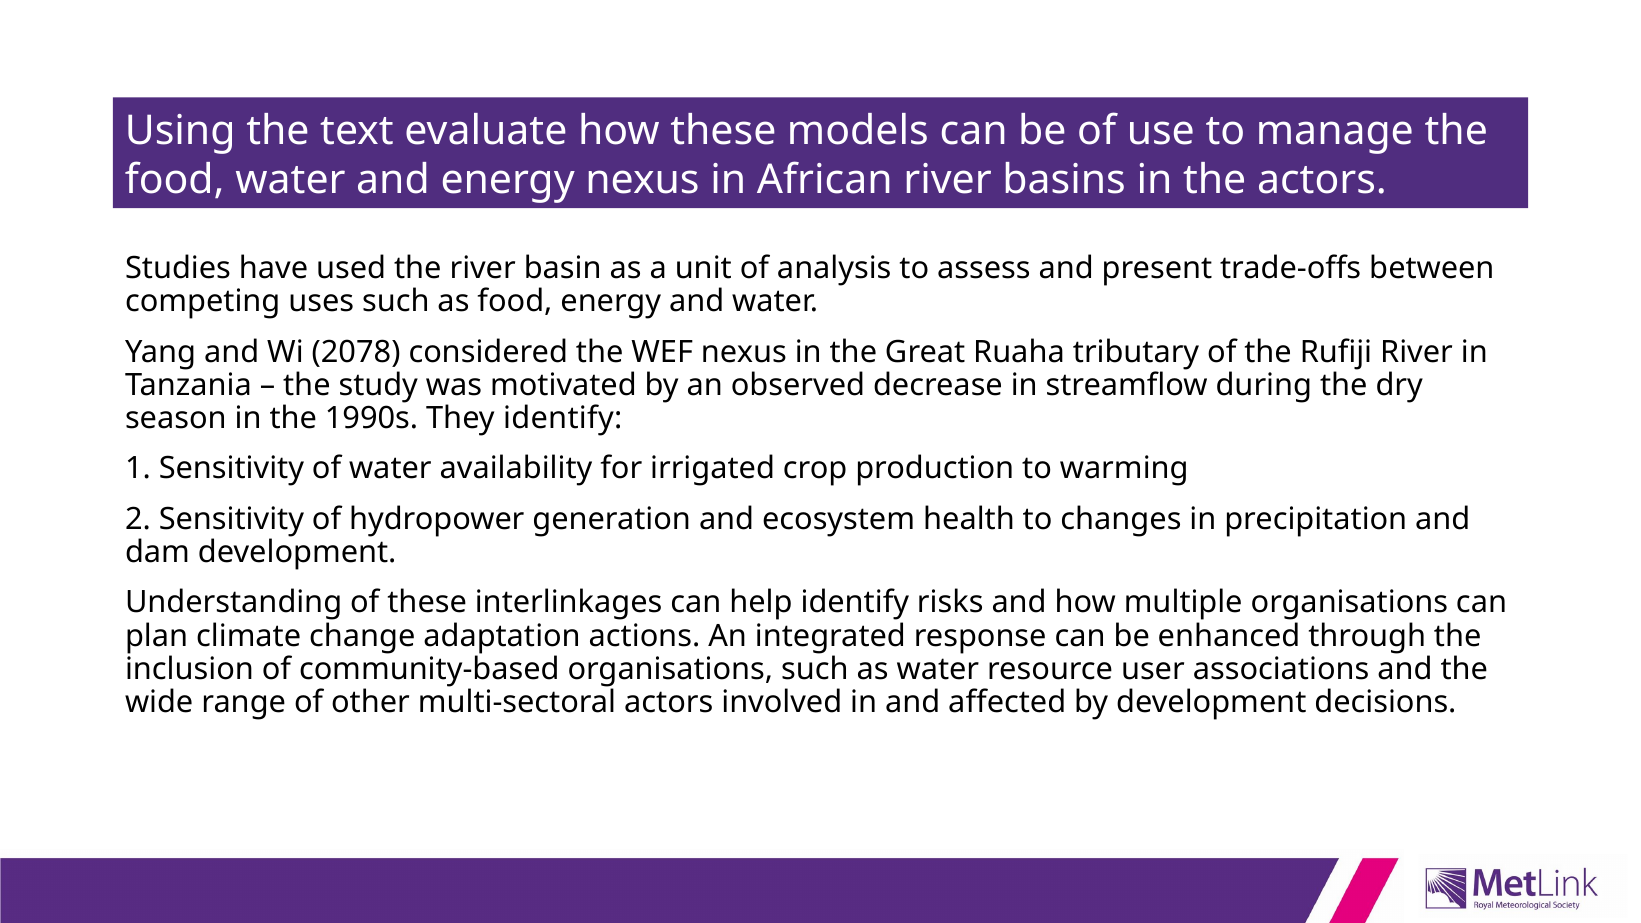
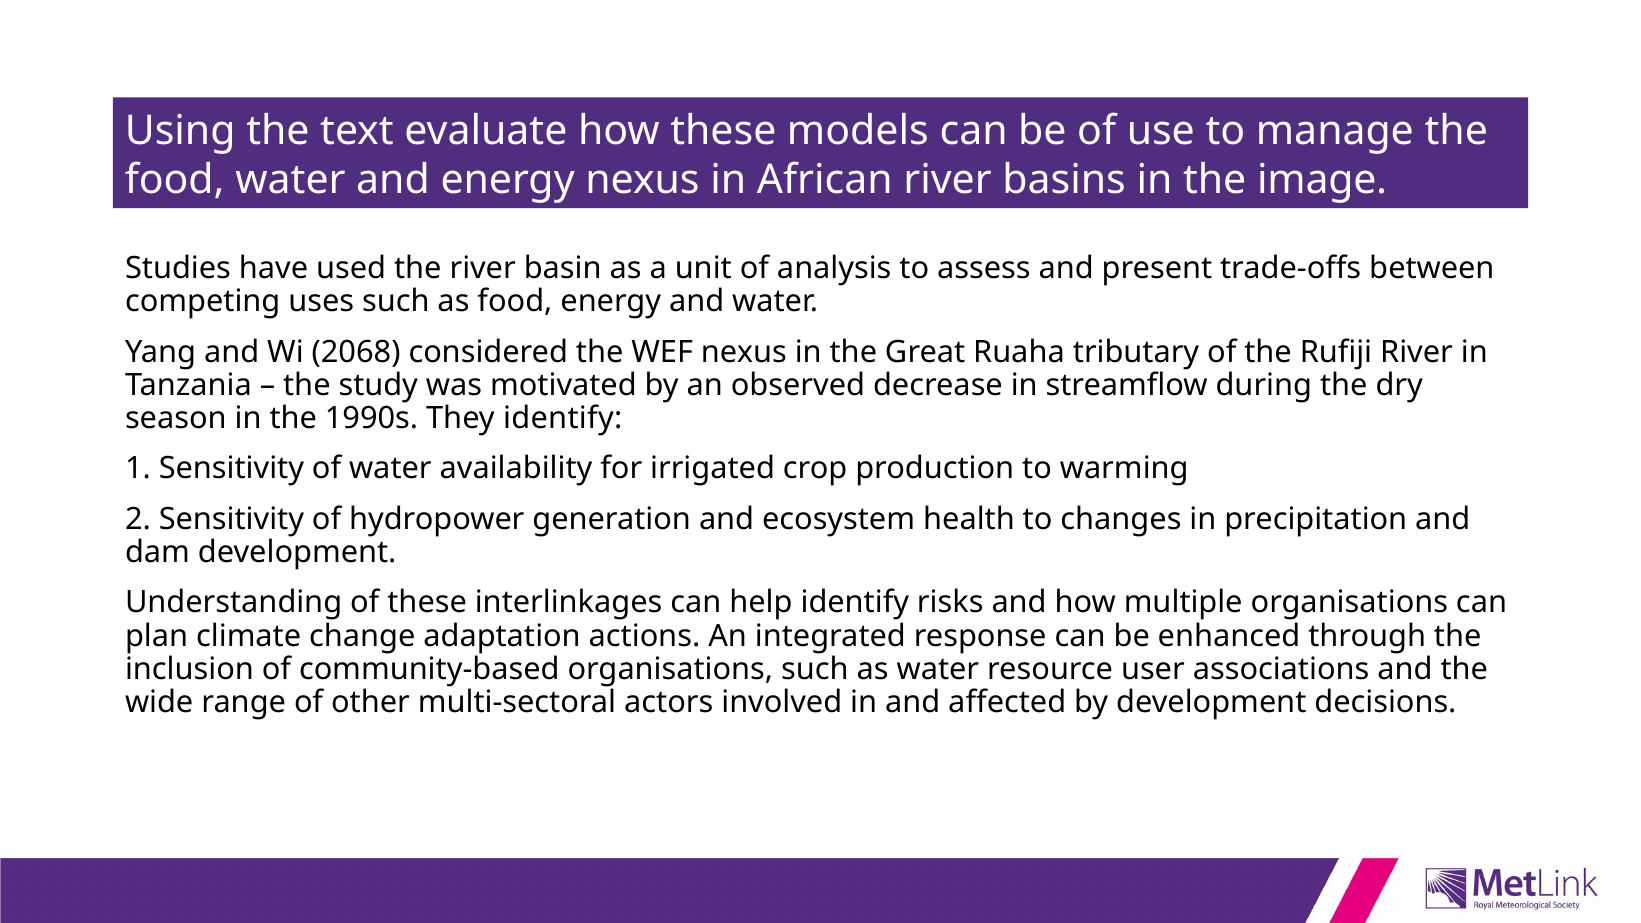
the actors: actors -> image (1322, 180)
2078: 2078 -> 2068 (356, 352)
